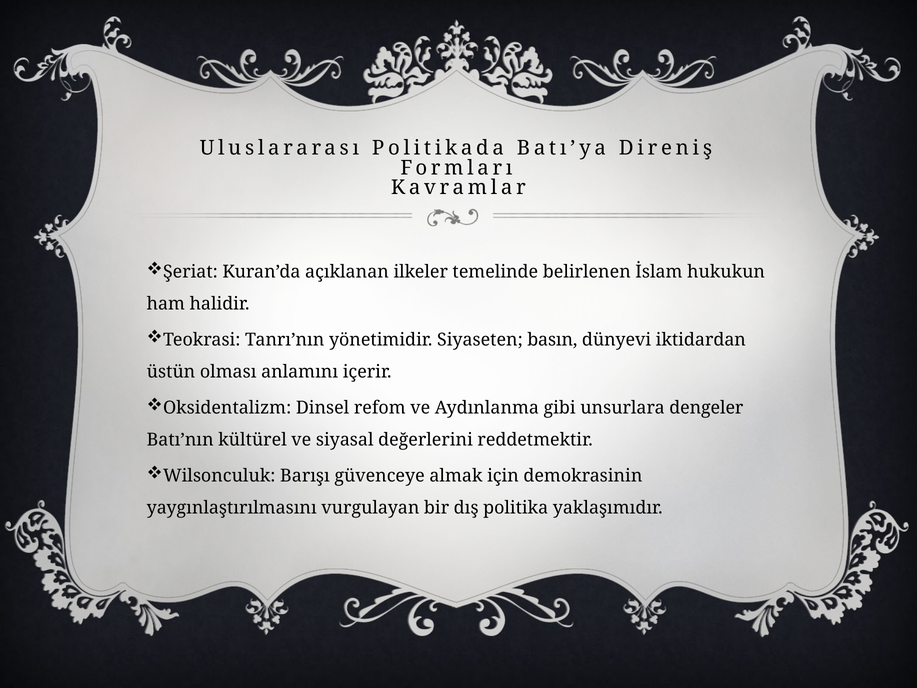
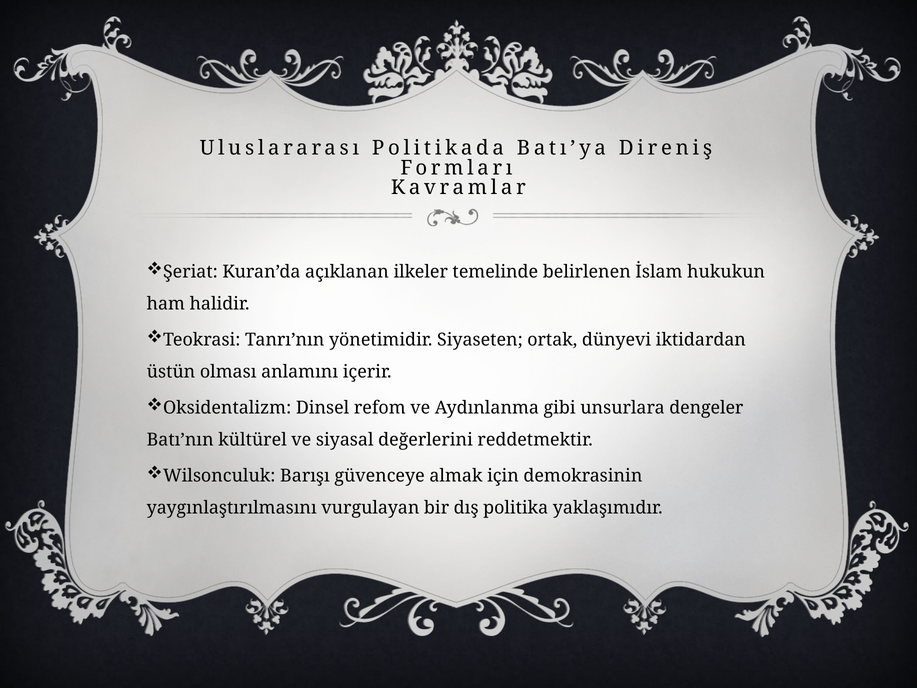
basın: basın -> ortak (552, 340)
